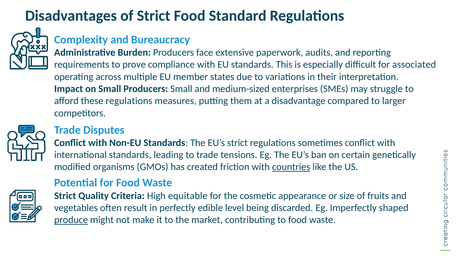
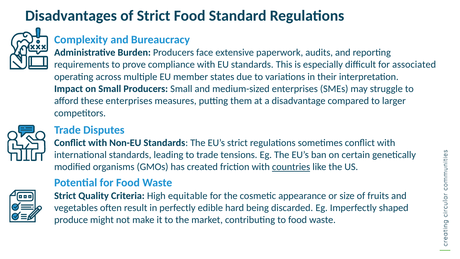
these regulations: regulations -> enterprises (129, 101)
level: level -> hard (235, 208)
produce underline: present -> none (71, 220)
